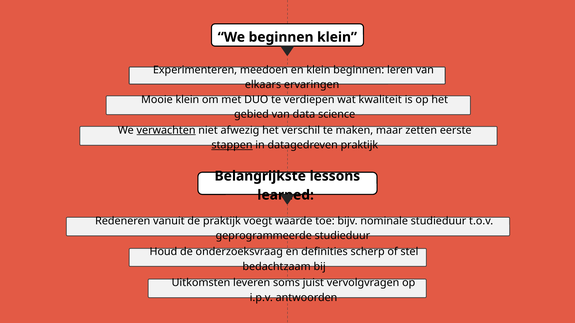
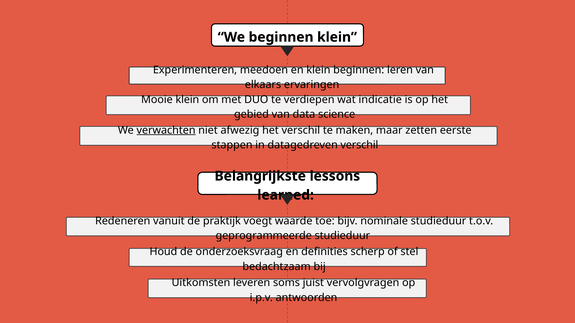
kwaliteit: kwaliteit -> indicatie (380, 100)
stappen underline: present -> none (232, 145)
datagedreven praktijk: praktijk -> verschil (359, 145)
